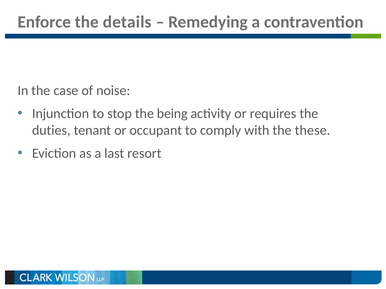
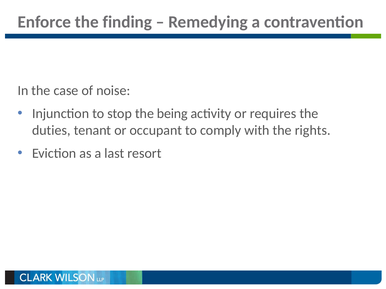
details: details -> finding (127, 22)
these: these -> rights (313, 131)
